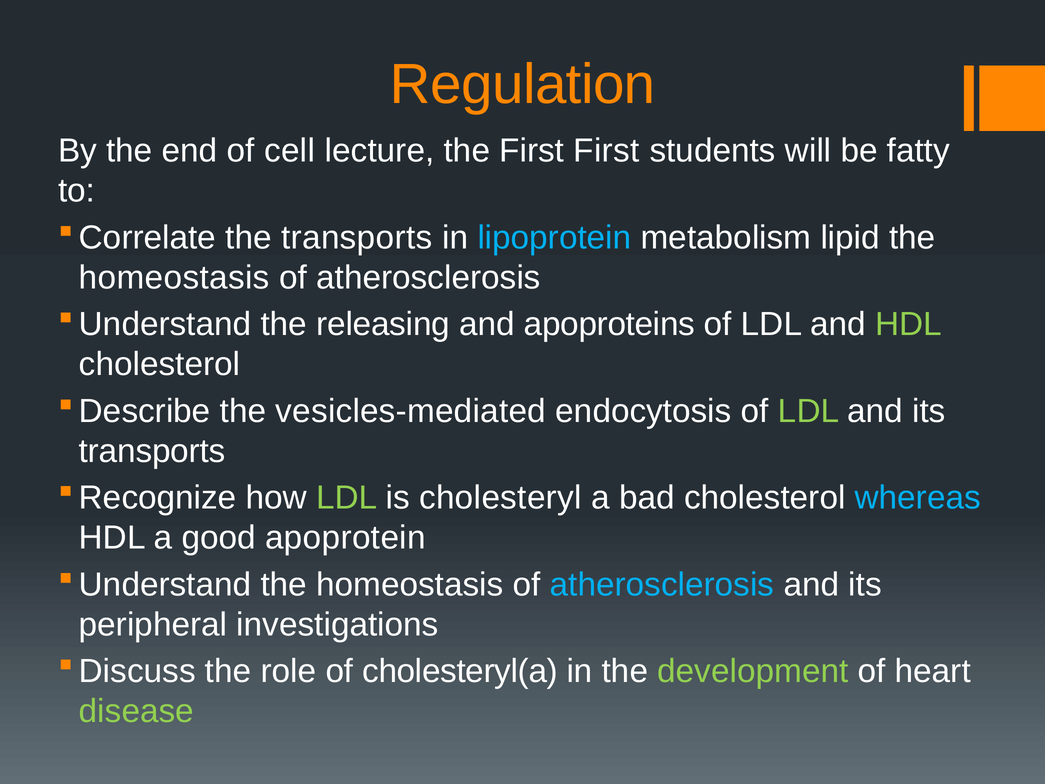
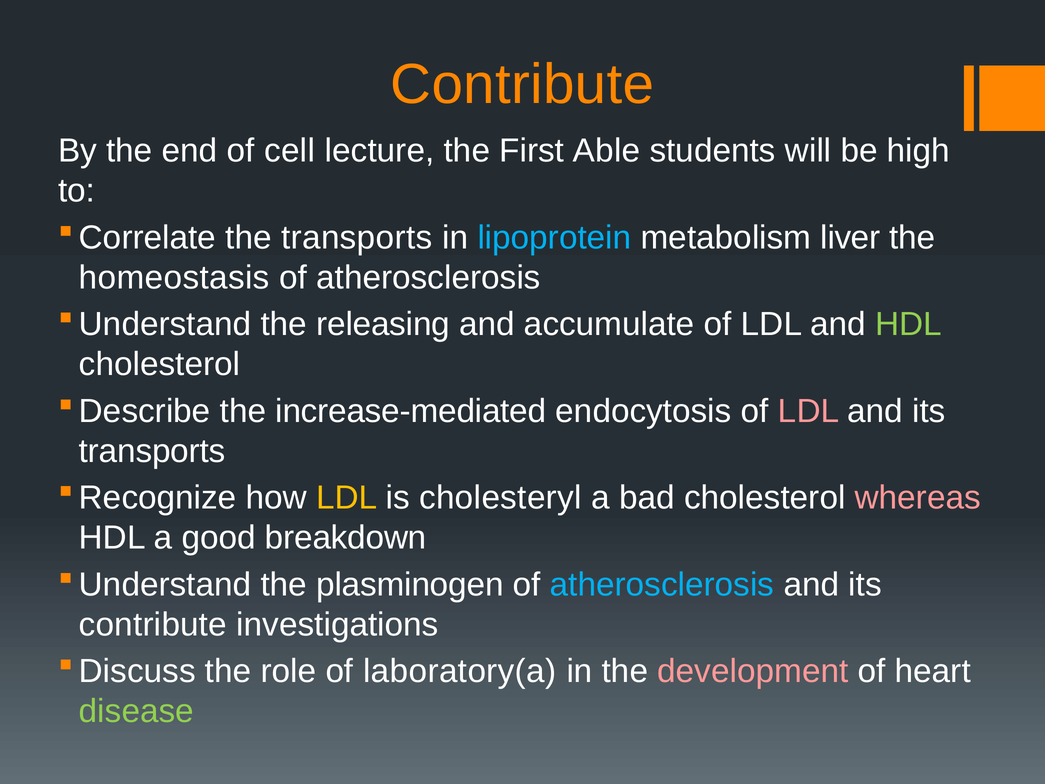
Regulation: Regulation -> Contribute (522, 84)
First First: First -> Able (607, 151)
fatty: fatty -> high (918, 151)
lipid: lipid -> liver (850, 237)
apoproteins: apoproteins -> accumulate (609, 324)
vesicles-mediated: vesicles-mediated -> increase-mediated (411, 411)
LDL colour: light green -> pink (809, 411)
LDL colour: light green -> yellow (347, 498)
whereas colour: light blue -> pink (918, 498)
apoprotein: apoprotein -> breakdown (346, 538)
homeostasis: homeostasis -> plasminogen (410, 584)
peripheral: peripheral -> contribute (153, 624)
cholesteryl(a: cholesteryl(a -> laboratory(a (460, 671)
development colour: light green -> pink (753, 671)
